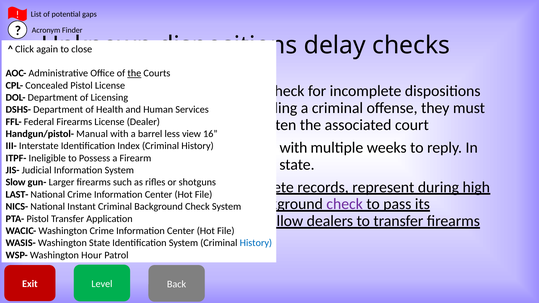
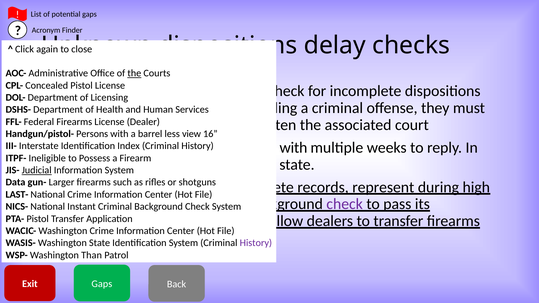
Manual: Manual -> Persons (92, 134)
Judicial underline: none -> present (37, 170)
Slow: Slow -> Data (16, 182)
History colour: blue -> purple (256, 243)
Hour: Hour -> Than (92, 255)
Exit Level: Level -> Gaps (102, 284)
